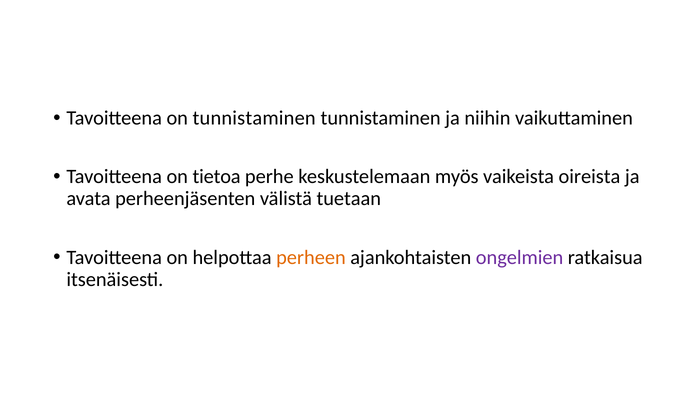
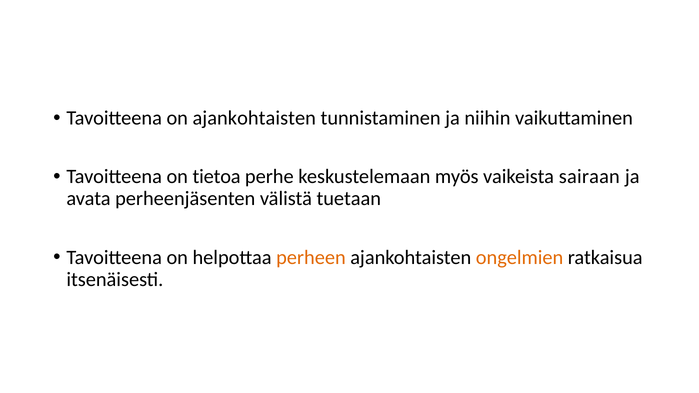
on tunnistaminen: tunnistaminen -> ajankohtaisten (254, 118)
oireista: oireista -> sairaan (589, 177)
ongelmien colour: purple -> orange (520, 257)
